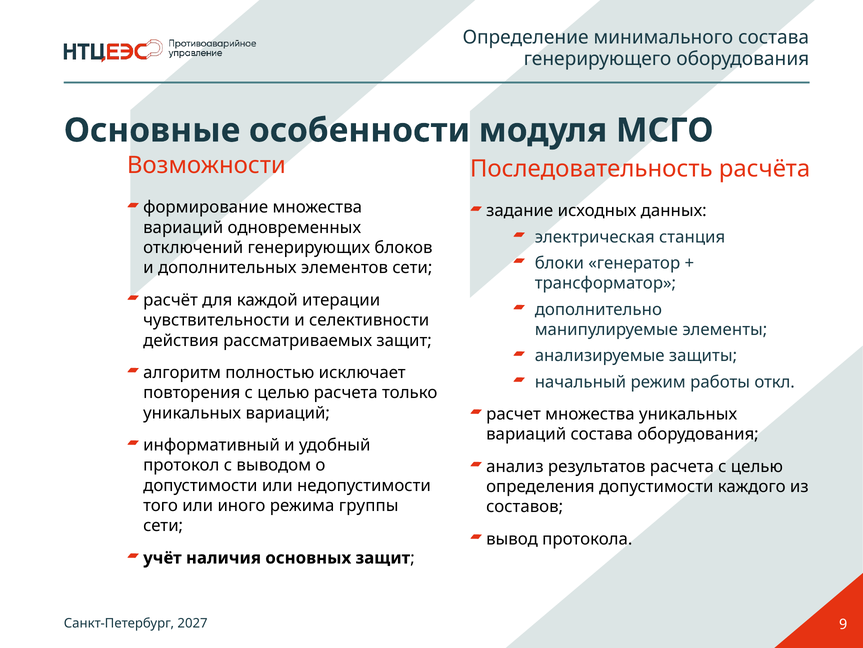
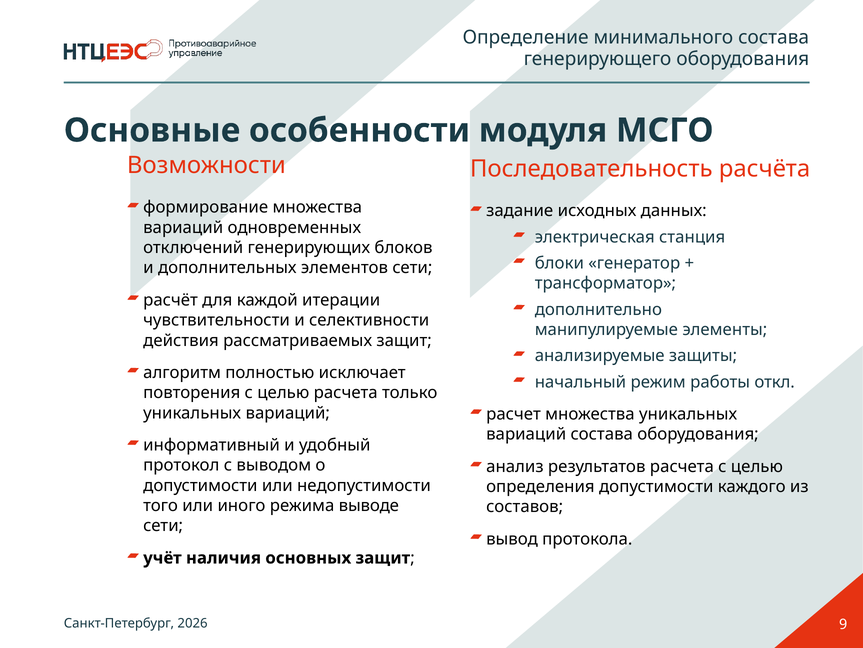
группы: группы -> выводе (369, 505)
2027: 2027 -> 2026 (193, 623)
